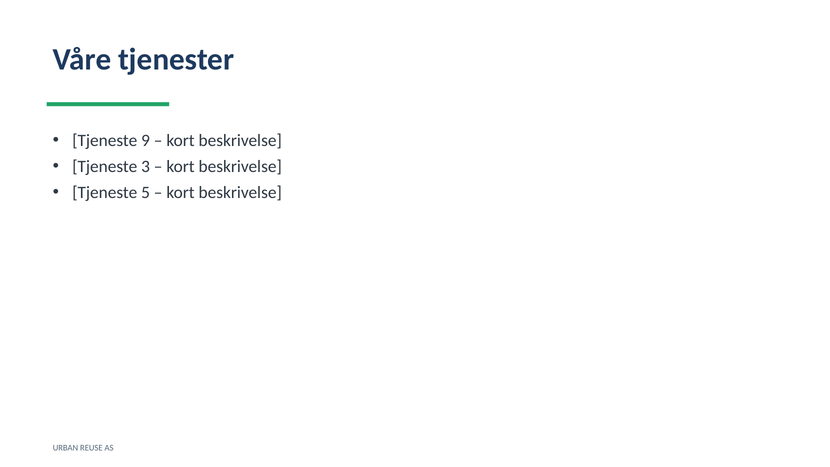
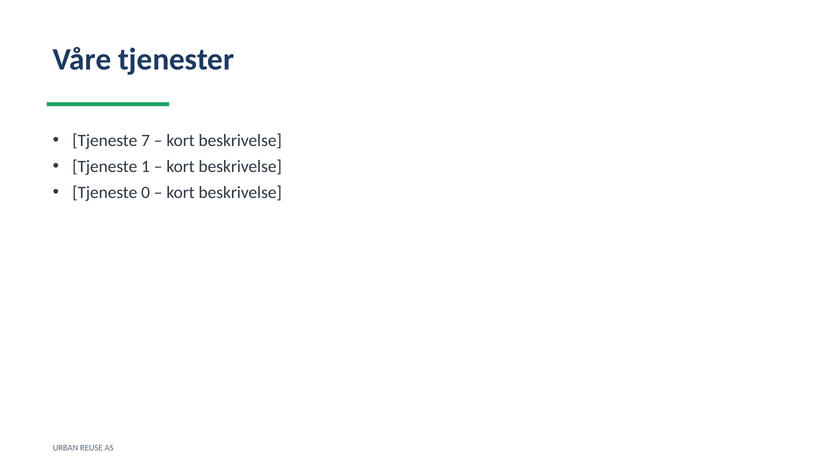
9: 9 -> 7 (146, 141)
3: 3 -> 1 (146, 167)
5: 5 -> 0 (146, 192)
